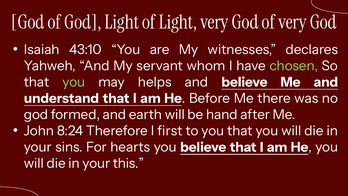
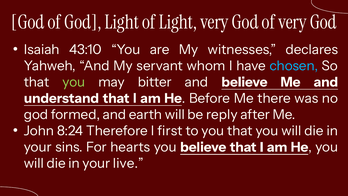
chosen colour: light green -> light blue (294, 66)
helps: helps -> bitter (155, 82)
hand: hand -> reply (222, 114)
this: this -> live (128, 163)
